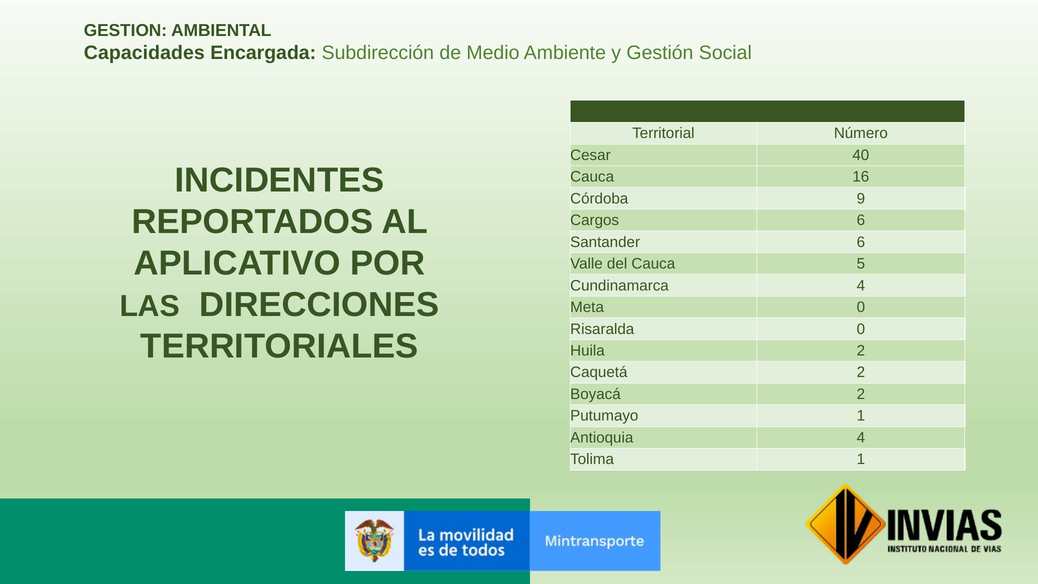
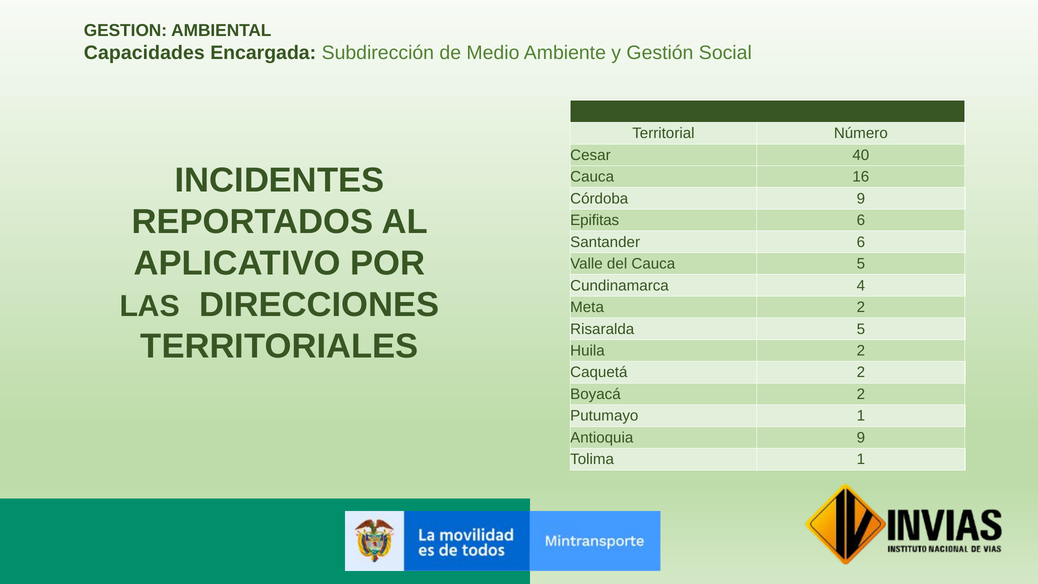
Cargos: Cargos -> Epifitas (595, 220)
Meta 0: 0 -> 2 (861, 307)
Risaralda 0: 0 -> 5 (861, 329)
Antioquia 4: 4 -> 9 (861, 438)
